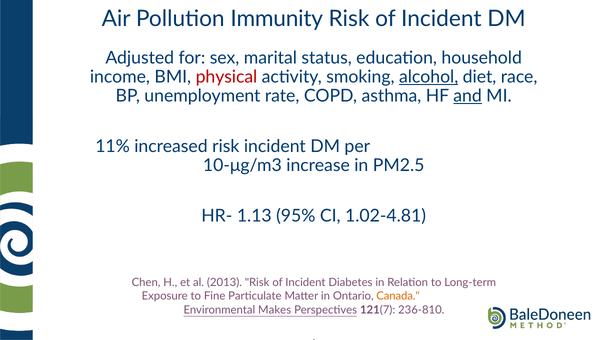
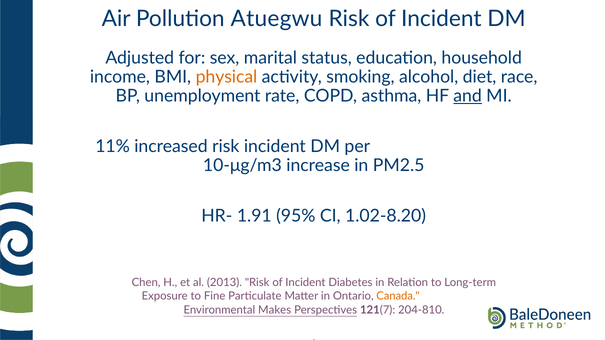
Immunity: Immunity -> Atuegwu (276, 19)
physical colour: red -> orange (226, 77)
alcohol underline: present -> none (429, 77)
1.13: 1.13 -> 1.91 (254, 216)
1.02-4.81: 1.02-4.81 -> 1.02-8.20 (386, 216)
236-810: 236-810 -> 204-810 (421, 310)
